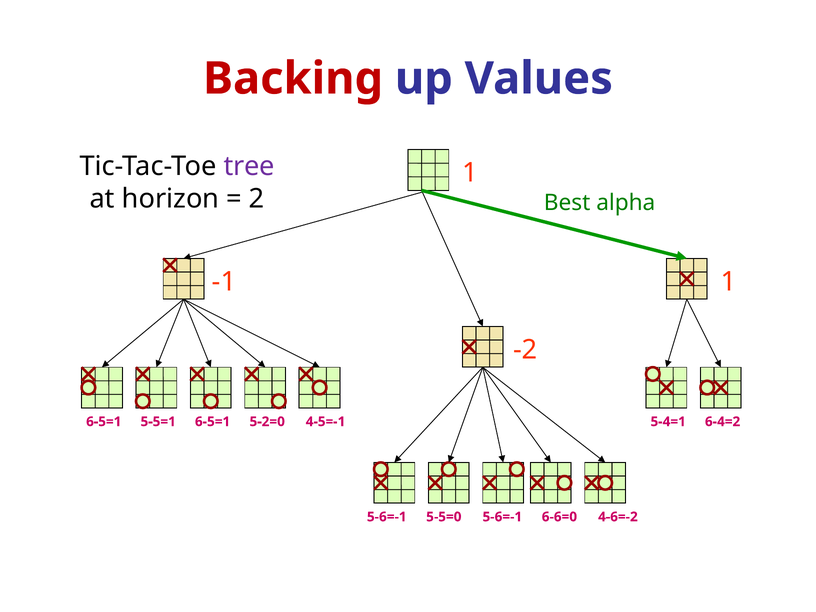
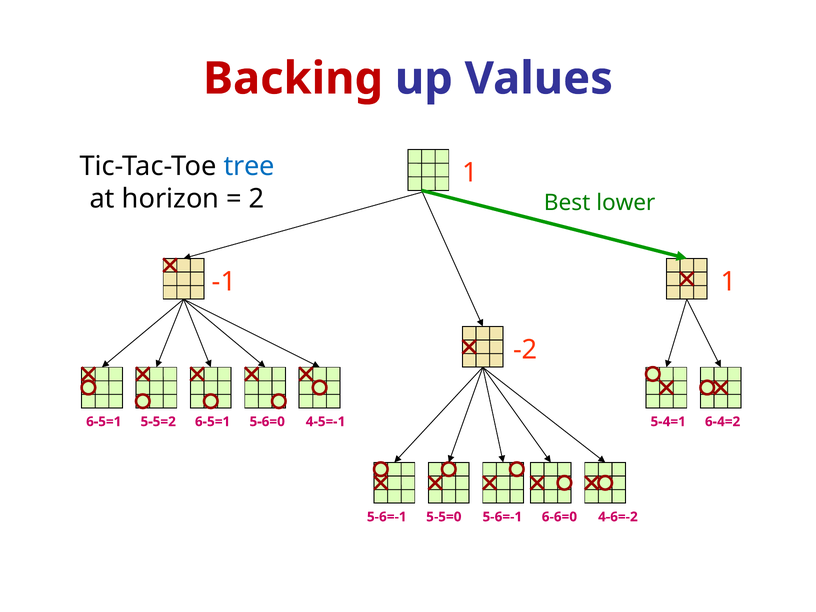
tree colour: purple -> blue (249, 166)
alpha: alpha -> lower (626, 203)
5-5=1: 5-5=1 -> 5-5=2 (158, 422)
5-2=0: 5-2=0 -> 5-6=0 (267, 422)
